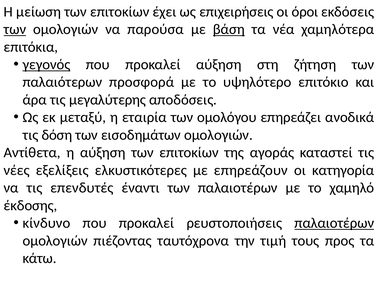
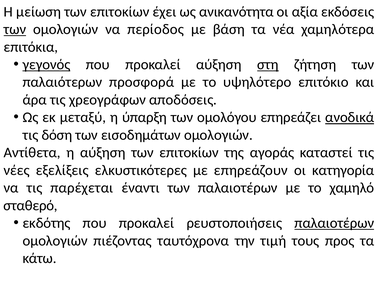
επιχειρήσεις: επιχειρήσεις -> ανικανότητα (236, 12)
όροι: όροι -> αξία (305, 12)
παρούσα: παρούσα -> περίοδος (156, 29)
βάση underline: present -> none (229, 29)
στη underline: none -> present (268, 65)
μεγαλύτερης: μεγαλύτερης -> χρεογράφων (107, 100)
εταιρία: εταιρία -> ύπαρξη (144, 118)
ανοδικά underline: none -> present (350, 118)
επενδυτές: επενδυτές -> παρέχεται (82, 188)
έκδοσης: έκδοσης -> σταθερό (31, 206)
κίνδυνο: κίνδυνο -> εκδότης (47, 223)
